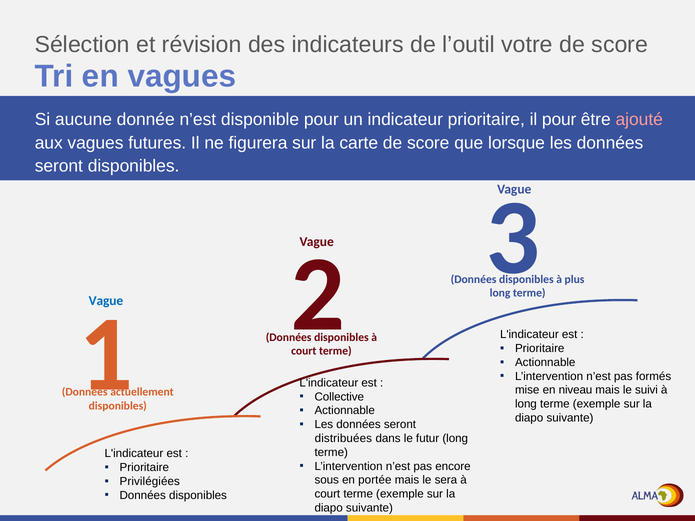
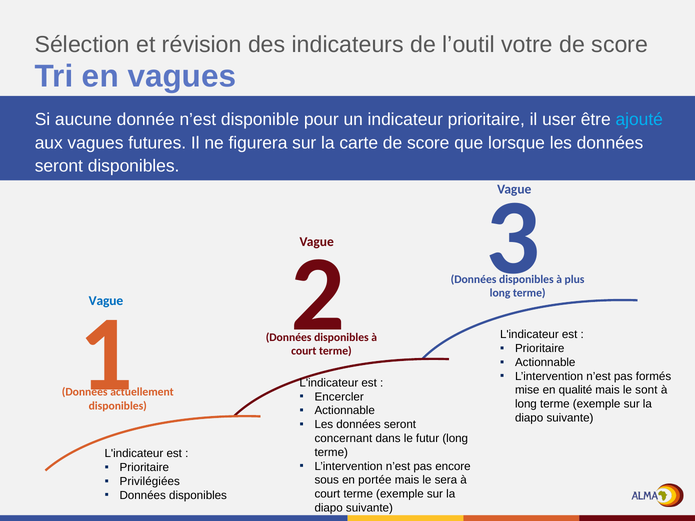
il pour: pour -> user (559, 120)
ajouté colour: pink -> light blue (639, 120)
niveau: niveau -> qualité (575, 390)
suivi: suivi -> sont (646, 390)
Collective: Collective -> Encercler (339, 397)
distribuées: distribuées -> concernant (343, 439)
